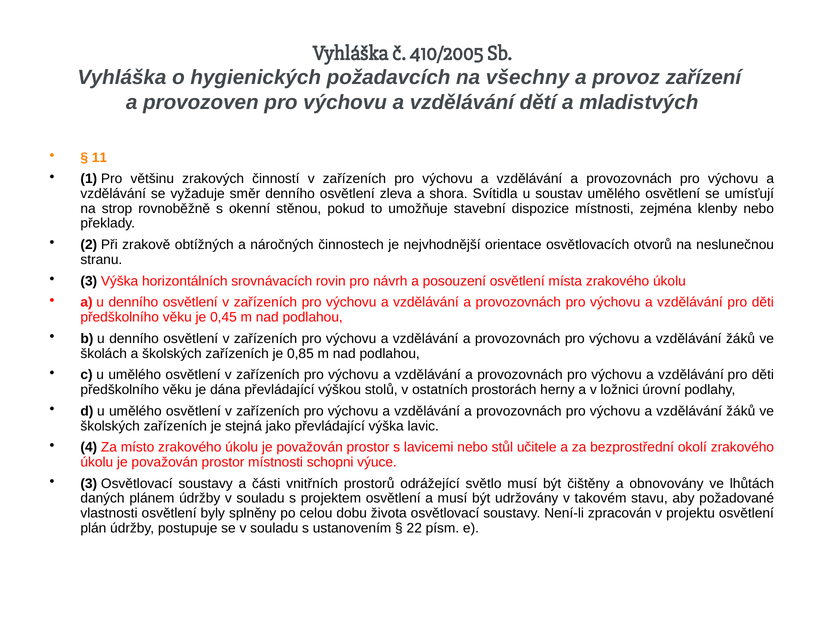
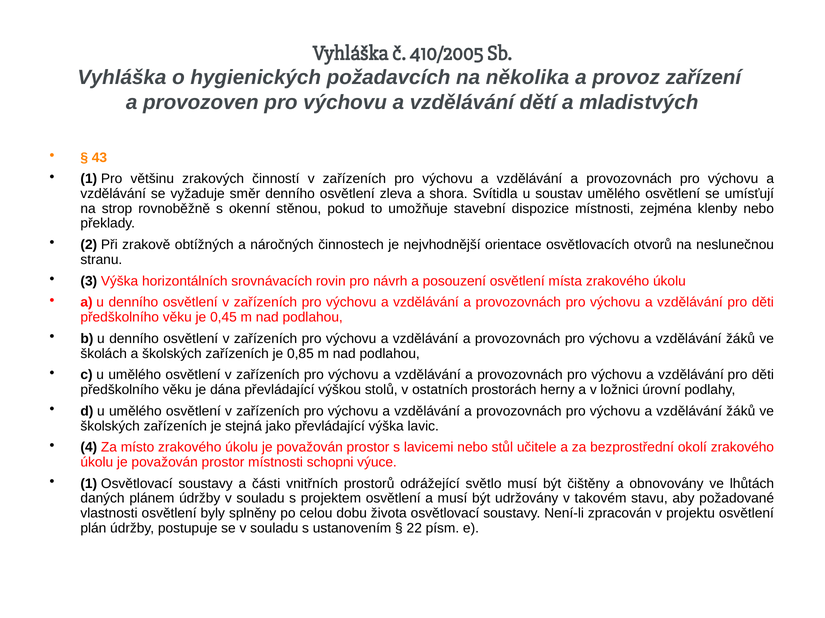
všechny: všechny -> několika (528, 78)
11: 11 -> 43 (99, 158)
3: 3 -> 1 (89, 484)
